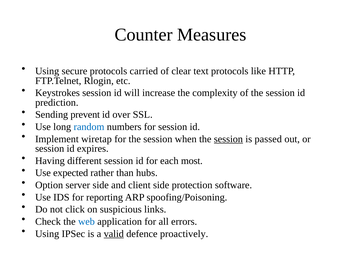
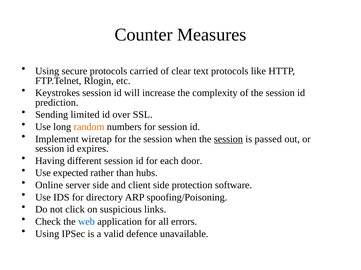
prevent: prevent -> limited (85, 115)
random colour: blue -> orange (89, 127)
most: most -> door (192, 161)
Option: Option -> Online (49, 186)
reporting: reporting -> directory (105, 198)
valid underline: present -> none (114, 234)
proactively: proactively -> unavailable (184, 234)
